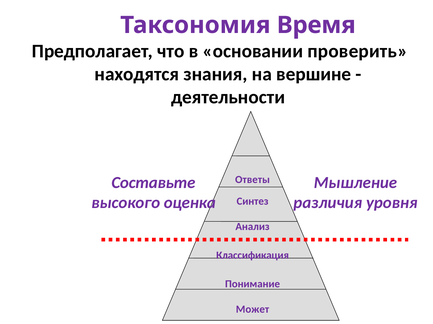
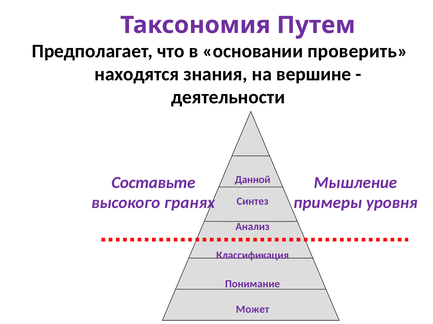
Время: Время -> Путем (316, 25)
Ответы: Ответы -> Данной (253, 180)
оценка: оценка -> гранях (190, 203)
различия: различия -> примеры (328, 203)
